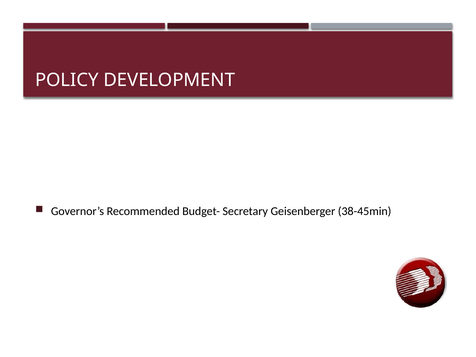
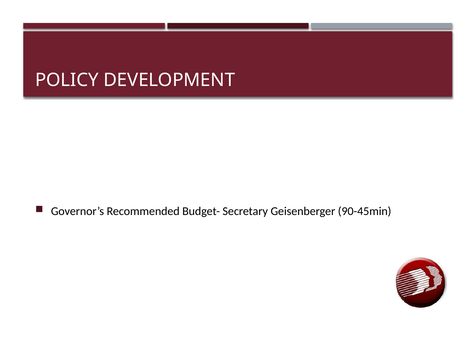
38-45min: 38-45min -> 90-45min (365, 211)
